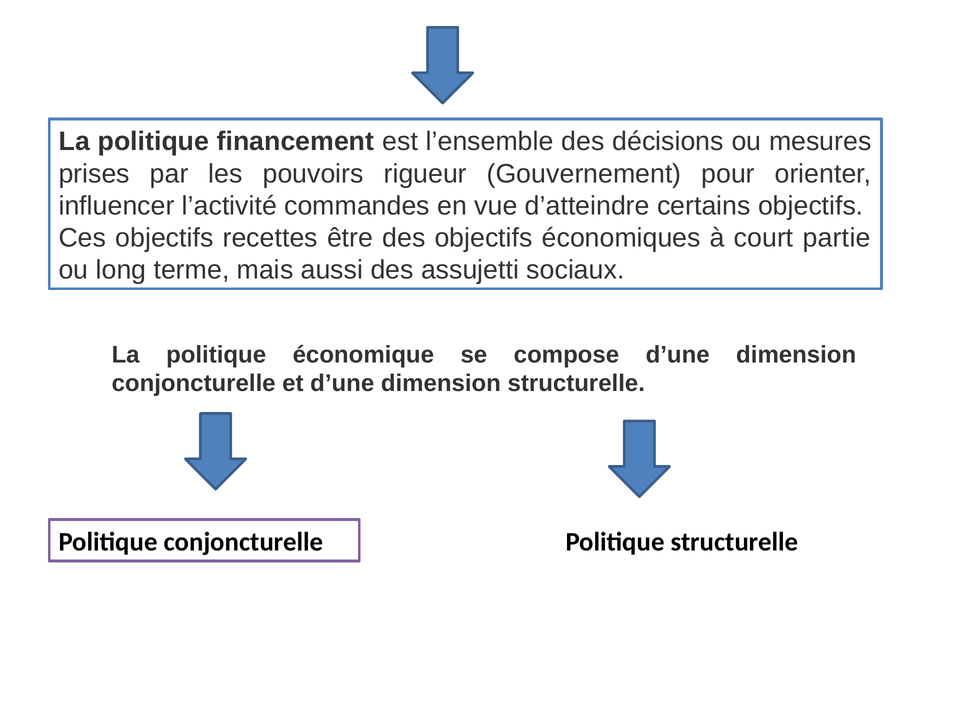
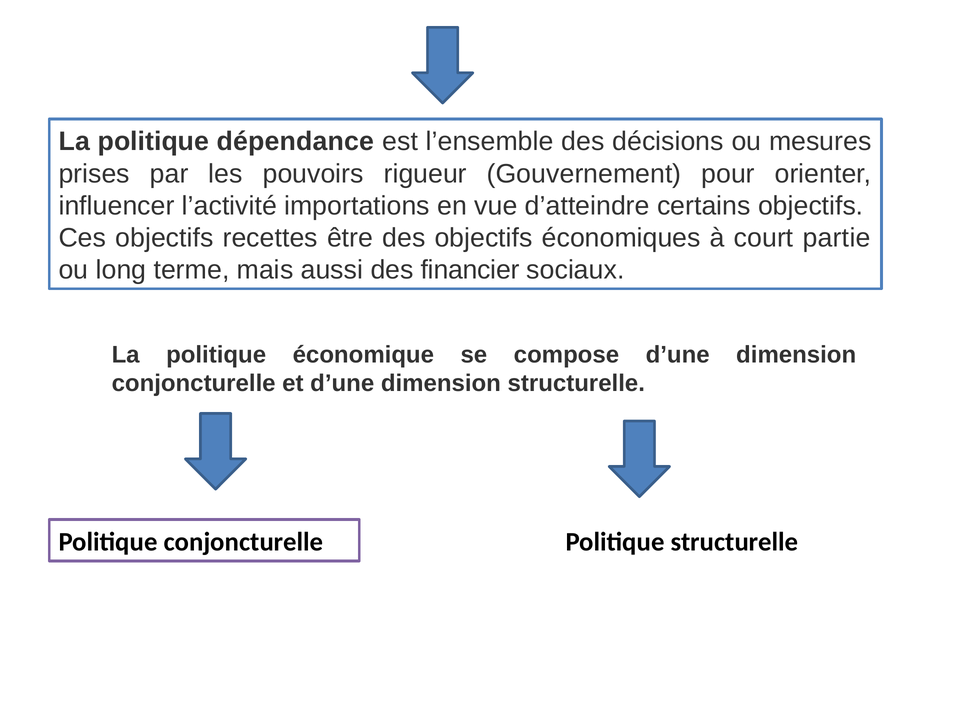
financement: financement -> dépendance (295, 142)
commandes: commandes -> importations (357, 206)
assujetti: assujetti -> financier (470, 270)
